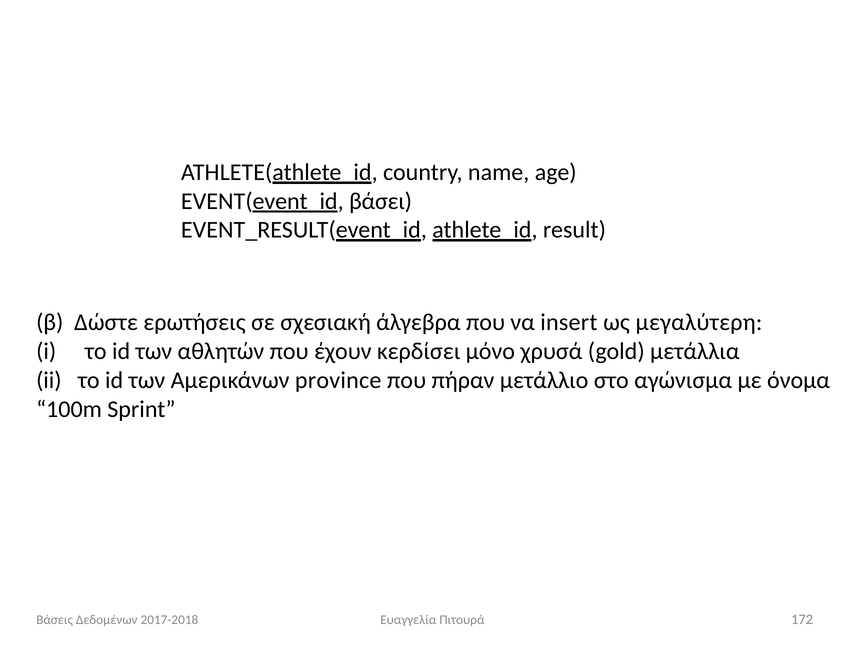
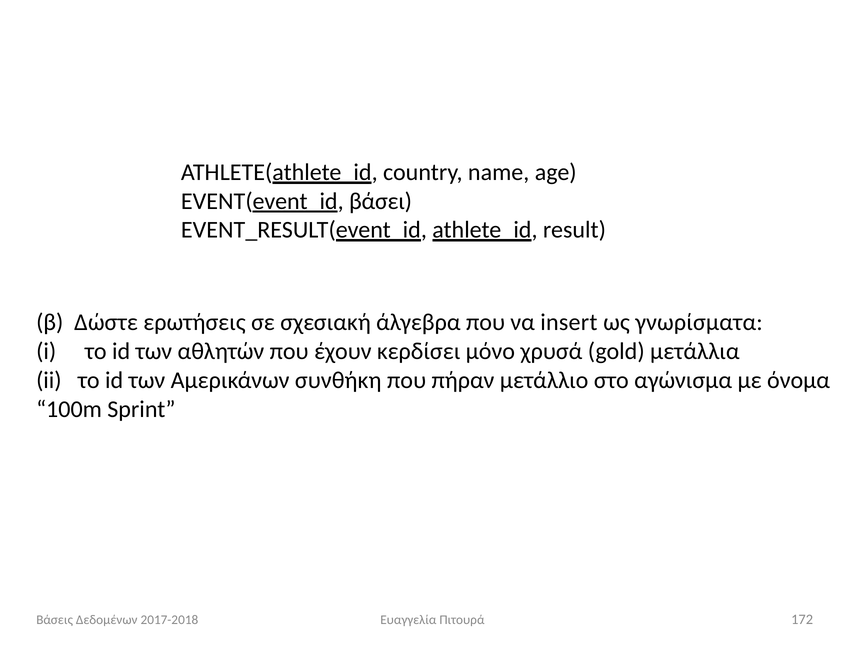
μεγαλύτερη: μεγαλύτερη -> γνωρίσματα (699, 322)
province: province -> συνθήκη (338, 380)
